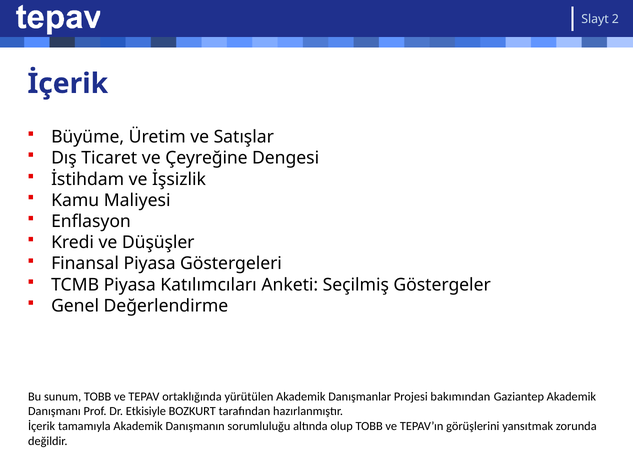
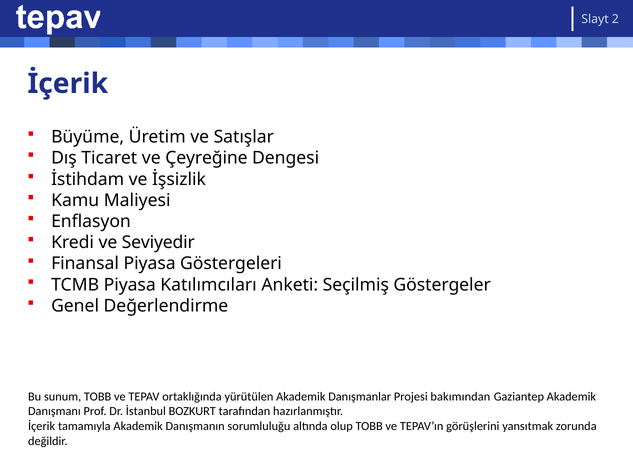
Düşüşler: Düşüşler -> Seviyedir (158, 242)
Etkisiyle: Etkisiyle -> İstanbul (146, 411)
